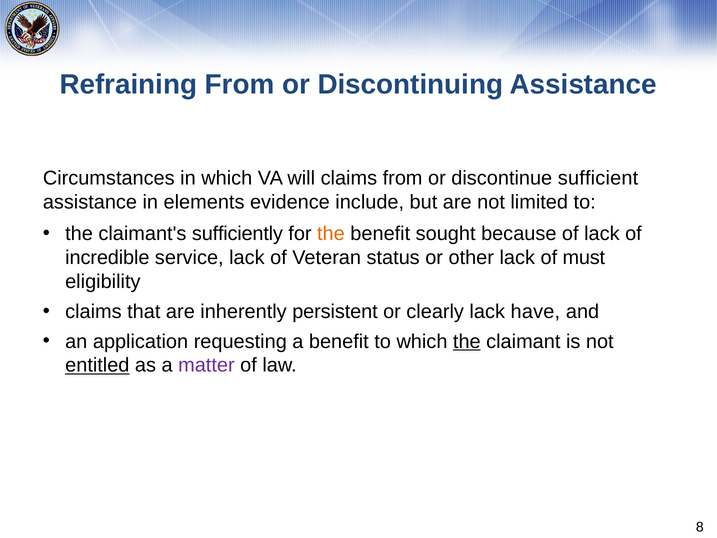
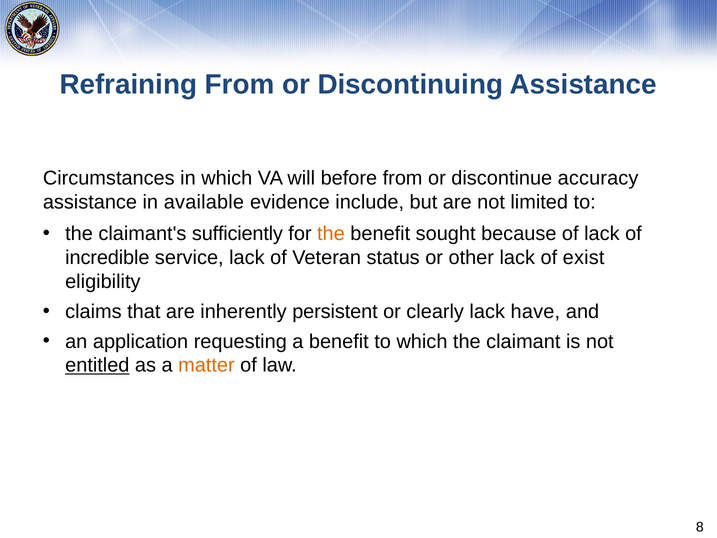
will claims: claims -> before (349, 178)
sufficient: sufficient -> accuracy (598, 178)
elements: elements -> available (204, 202)
must: must -> exist (584, 258)
the underline: present -> none (467, 341)
matter colour: purple -> orange (206, 365)
